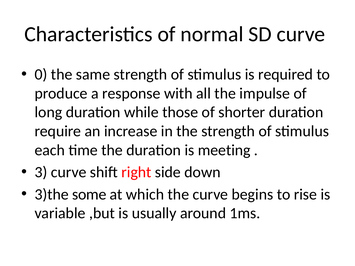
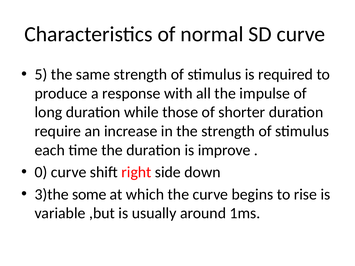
0: 0 -> 5 (41, 74)
meeting: meeting -> improve (224, 150)
3: 3 -> 0 (41, 172)
